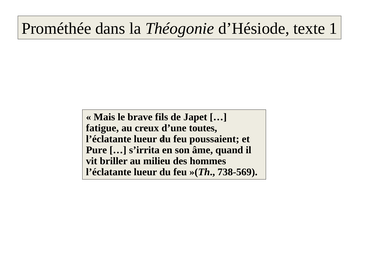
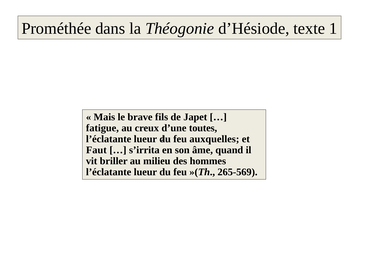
poussaient: poussaient -> auxquelles (214, 139)
Pure: Pure -> Faut (96, 150)
738-569: 738-569 -> 265-569 (238, 172)
